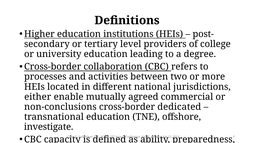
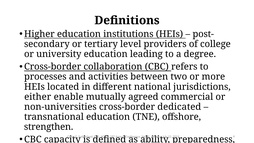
non-conclusions: non-conclusions -> non-universities (60, 107)
investigate: investigate -> strengthen (49, 127)
